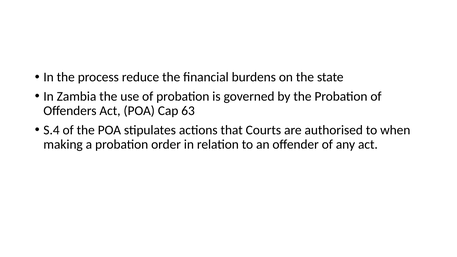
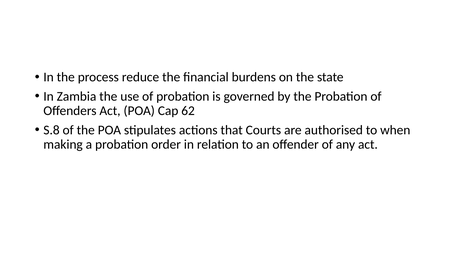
63: 63 -> 62 (188, 111)
S.4: S.4 -> S.8 (52, 130)
